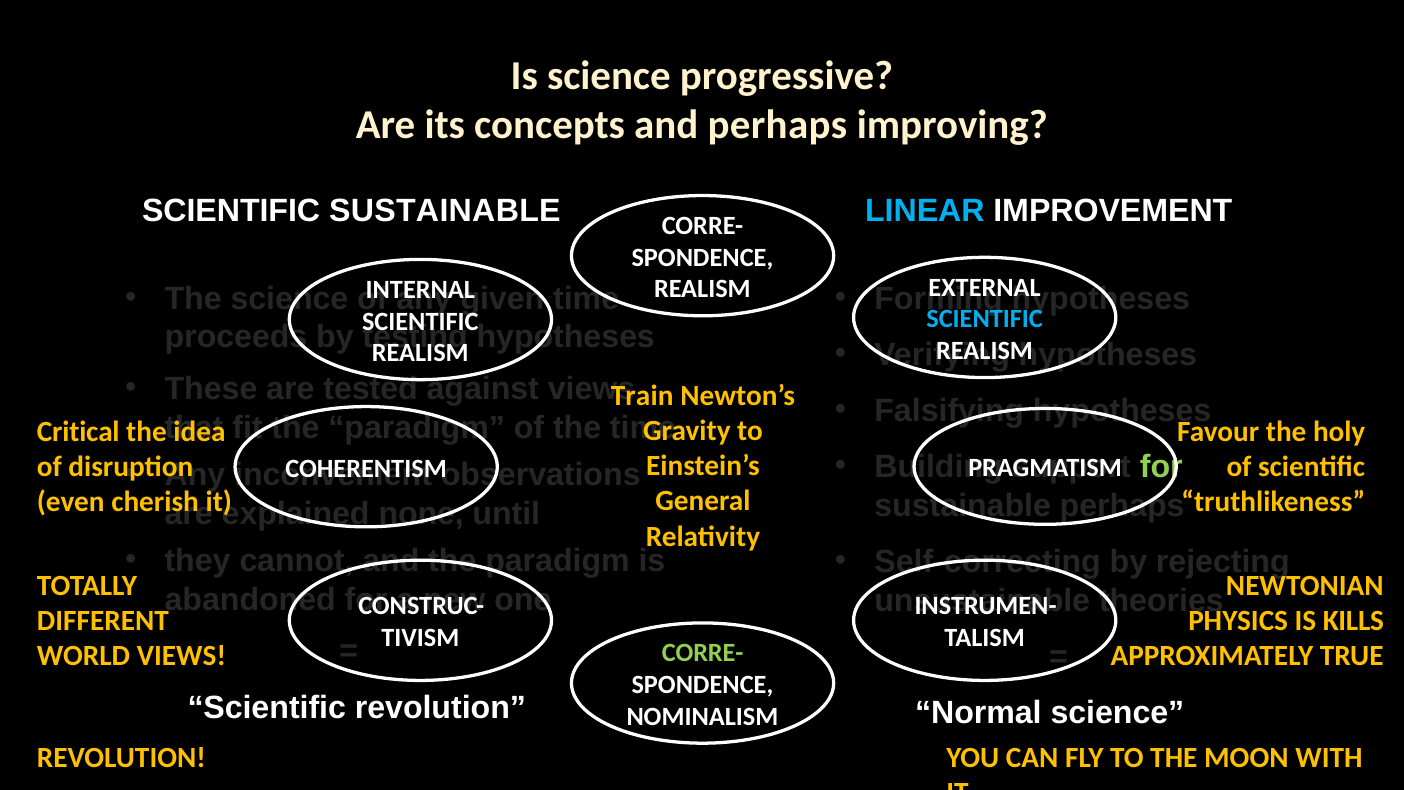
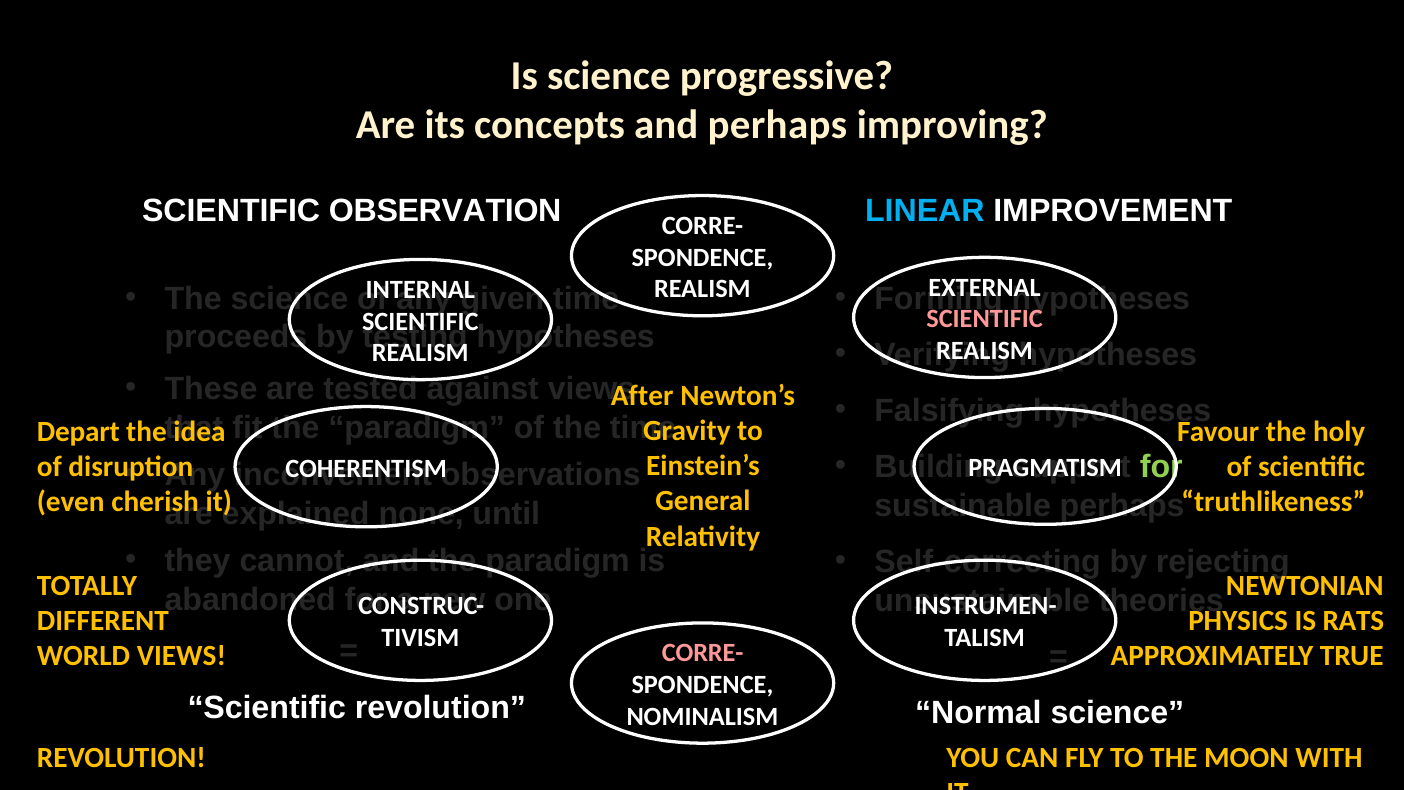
SCIENTIFIC SUSTAINABLE: SUSTAINABLE -> OBSERVATION (445, 210)
SCIENTIFIC colour: light blue -> pink (985, 319)
Train: Train -> After (642, 396)
Critical: Critical -> Depart (78, 431)
KILLS: KILLS -> RATS (1353, 620)
CORRE- colour: light green -> pink (703, 653)
